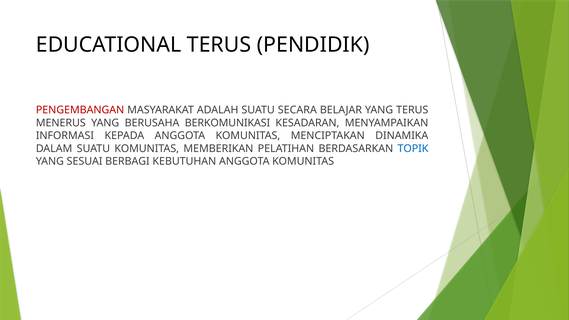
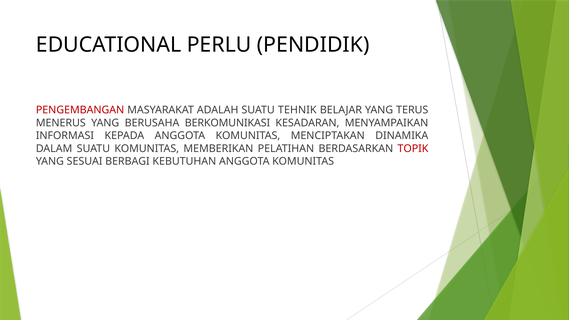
EDUCATIONAL TERUS: TERUS -> PERLU (219, 45)
SECARA: SECARA -> TEHNIK (297, 110)
TOPIK colour: blue -> red (413, 149)
